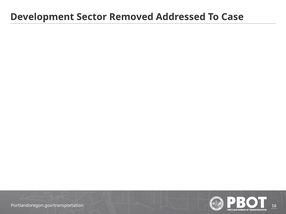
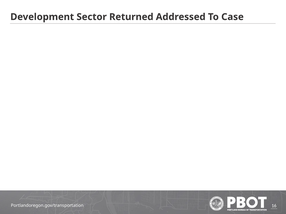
Removed: Removed -> Returned (131, 17)
